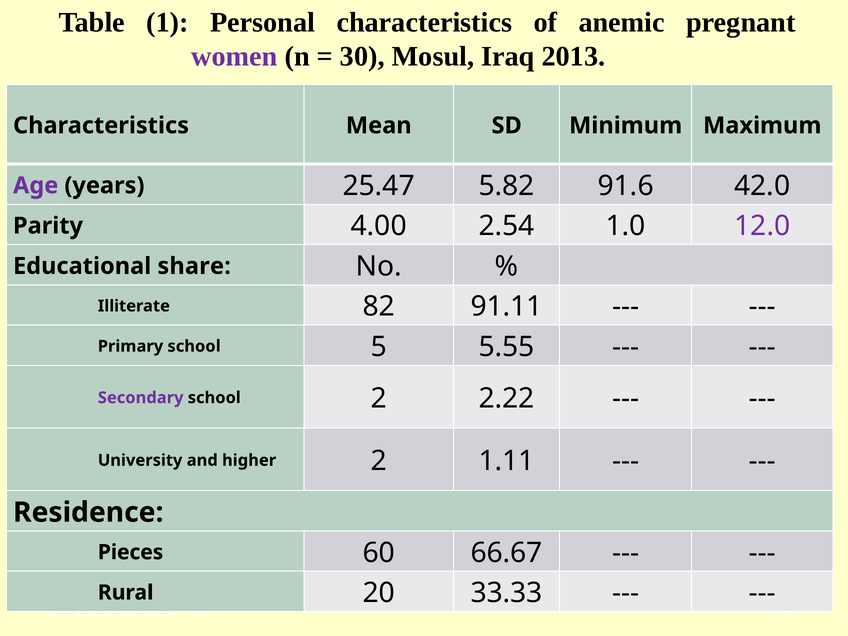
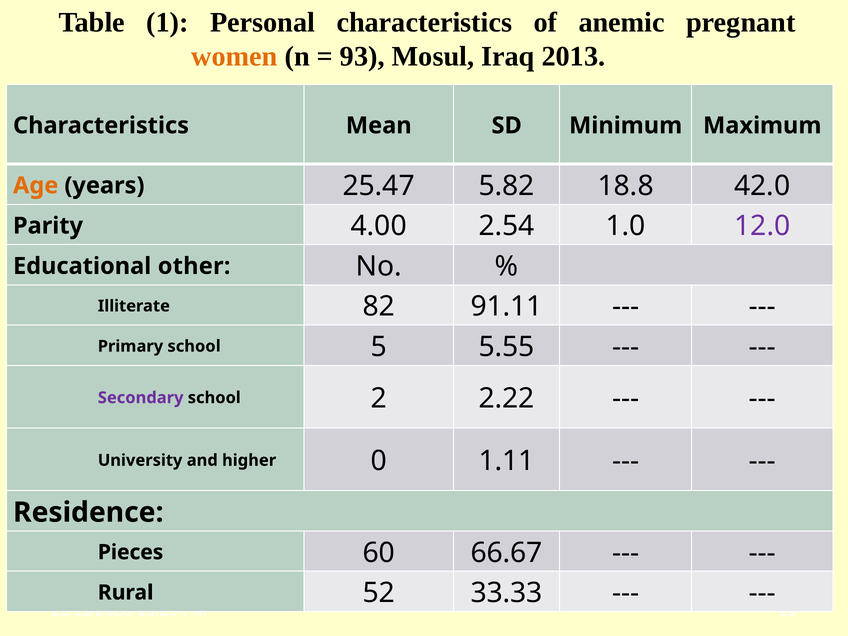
women colour: purple -> orange (234, 57)
30: 30 -> 93 (362, 57)
Age colour: purple -> orange (36, 186)
91.6: 91.6 -> 18.8 (626, 186)
share: share -> other (194, 266)
higher 2: 2 -> 0 (379, 461)
20: 20 -> 52 (379, 593)
